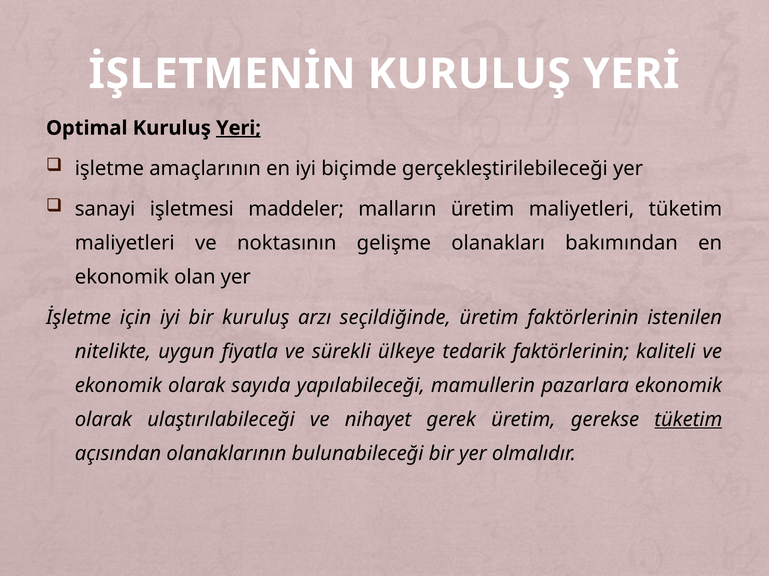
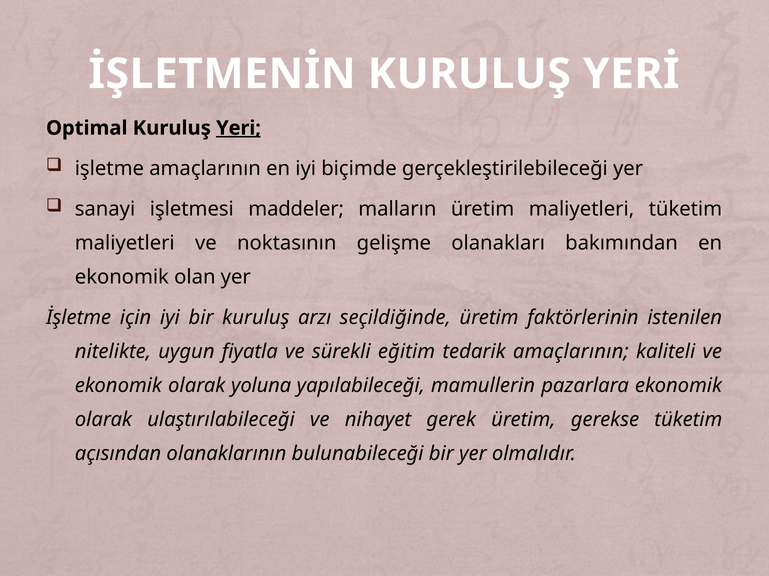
ülkeye: ülkeye -> eğitim (407, 352)
tedarik faktörlerinin: faktörlerinin -> amaçlarının (571, 352)
sayıda: sayıda -> yoluna (261, 386)
tüketim underline: present -> none (688, 420)
